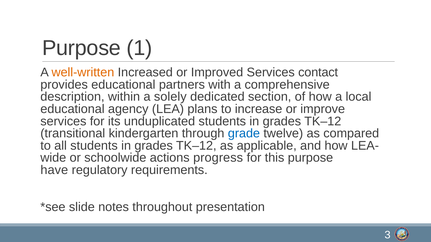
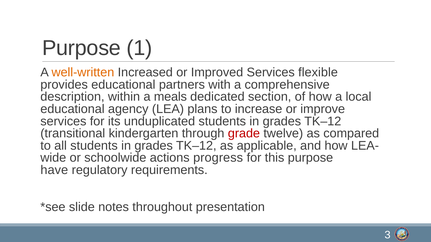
contact: contact -> flexible (318, 73)
solely: solely -> meals (170, 97)
grade colour: blue -> red (244, 134)
